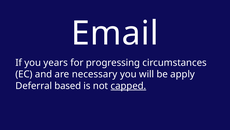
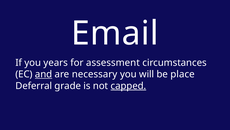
progressing: progressing -> assessment (113, 62)
and underline: none -> present (44, 74)
apply: apply -> place (183, 74)
based: based -> grade (68, 85)
